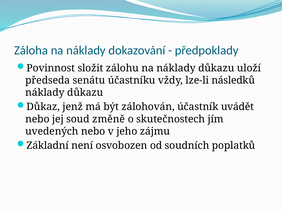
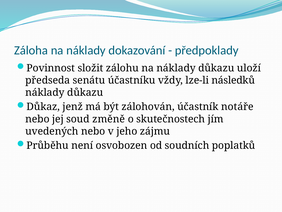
uvádět: uvádět -> notáře (237, 107)
Základní: Základní -> Průběhu (48, 145)
